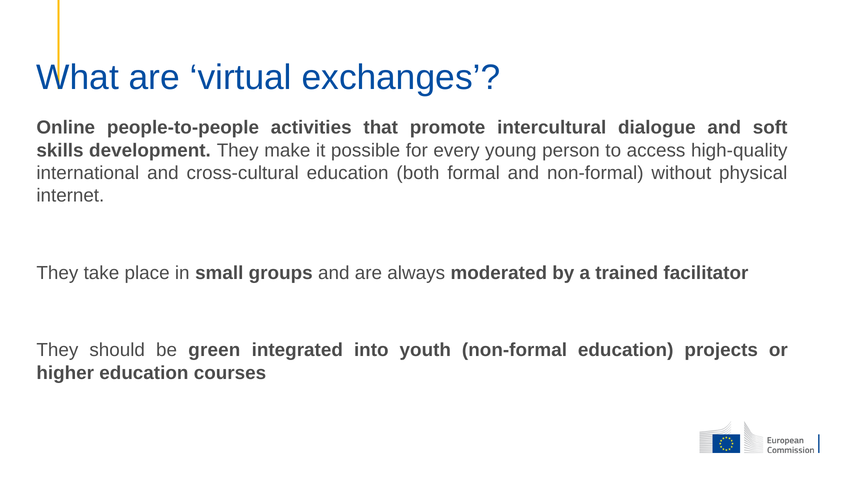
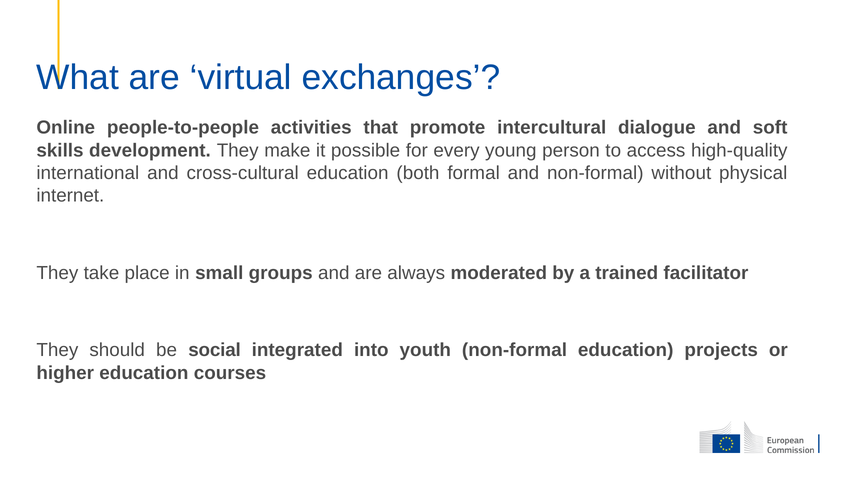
green: green -> social (215, 350)
